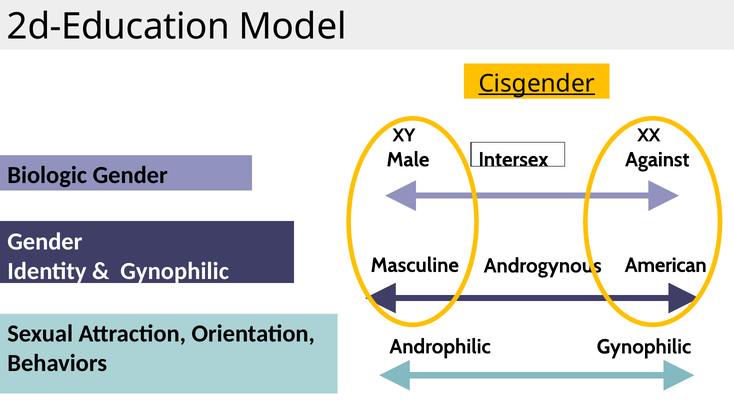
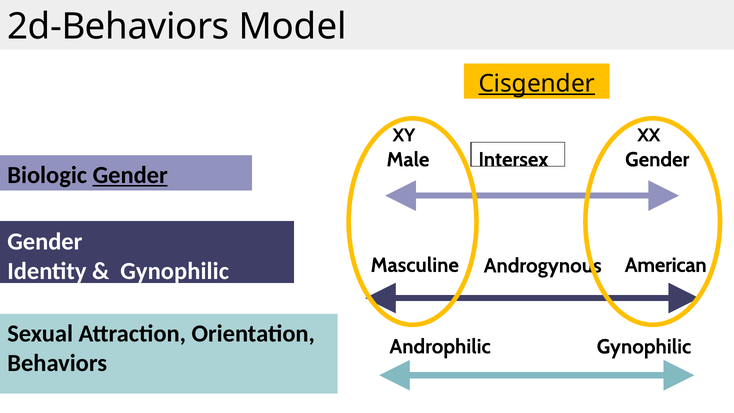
2d-Education: 2d-Education -> 2d-Behaviors (118, 26)
Male Against: Against -> Gender (657, 160)
Gender underline: none -> present (130, 175)
